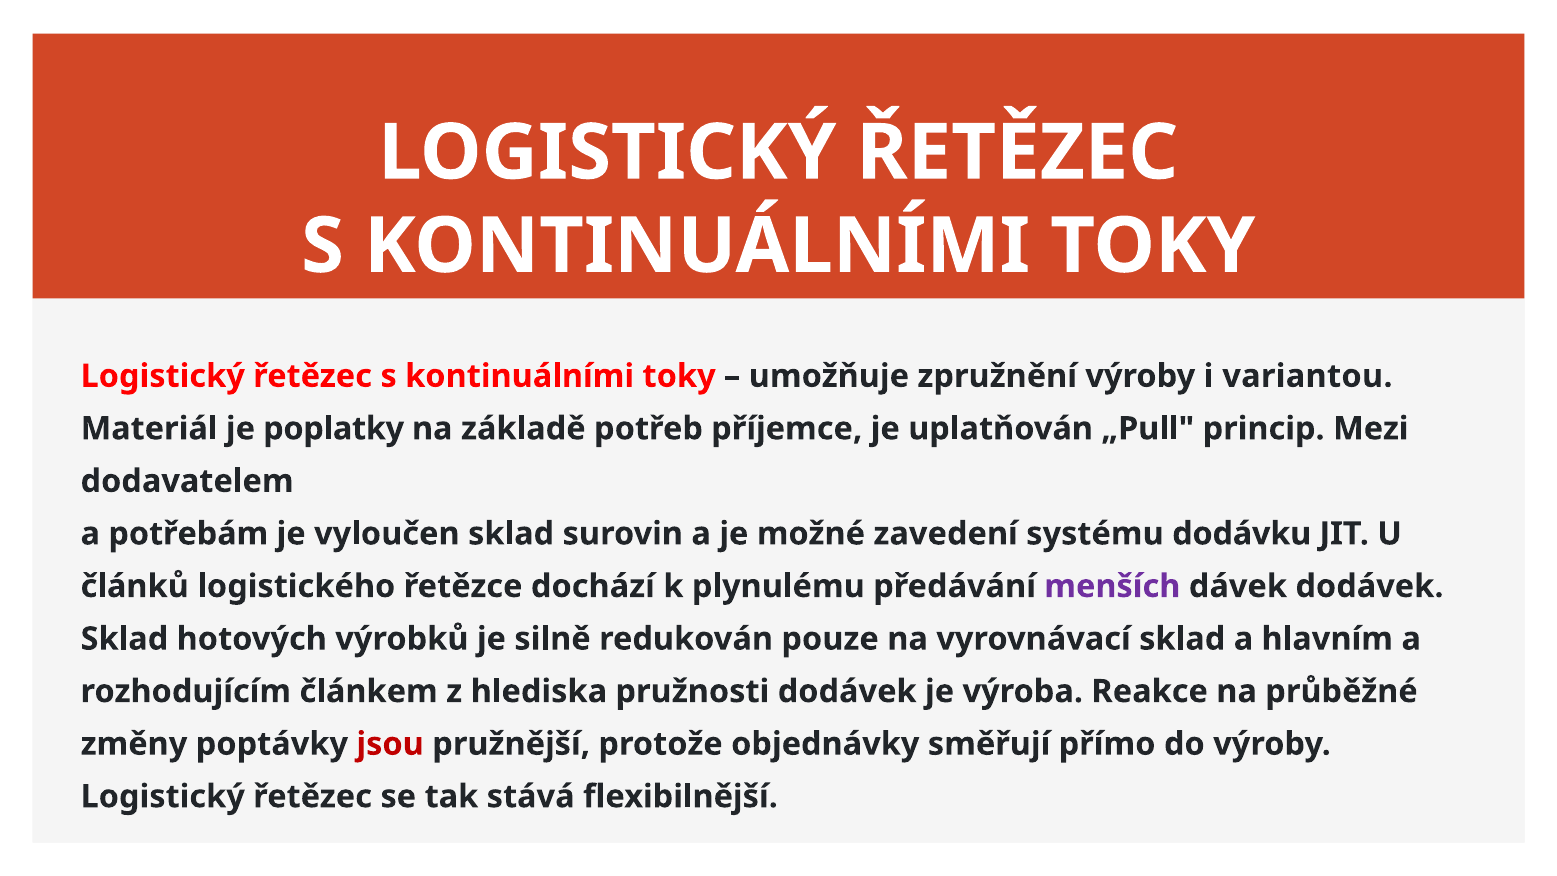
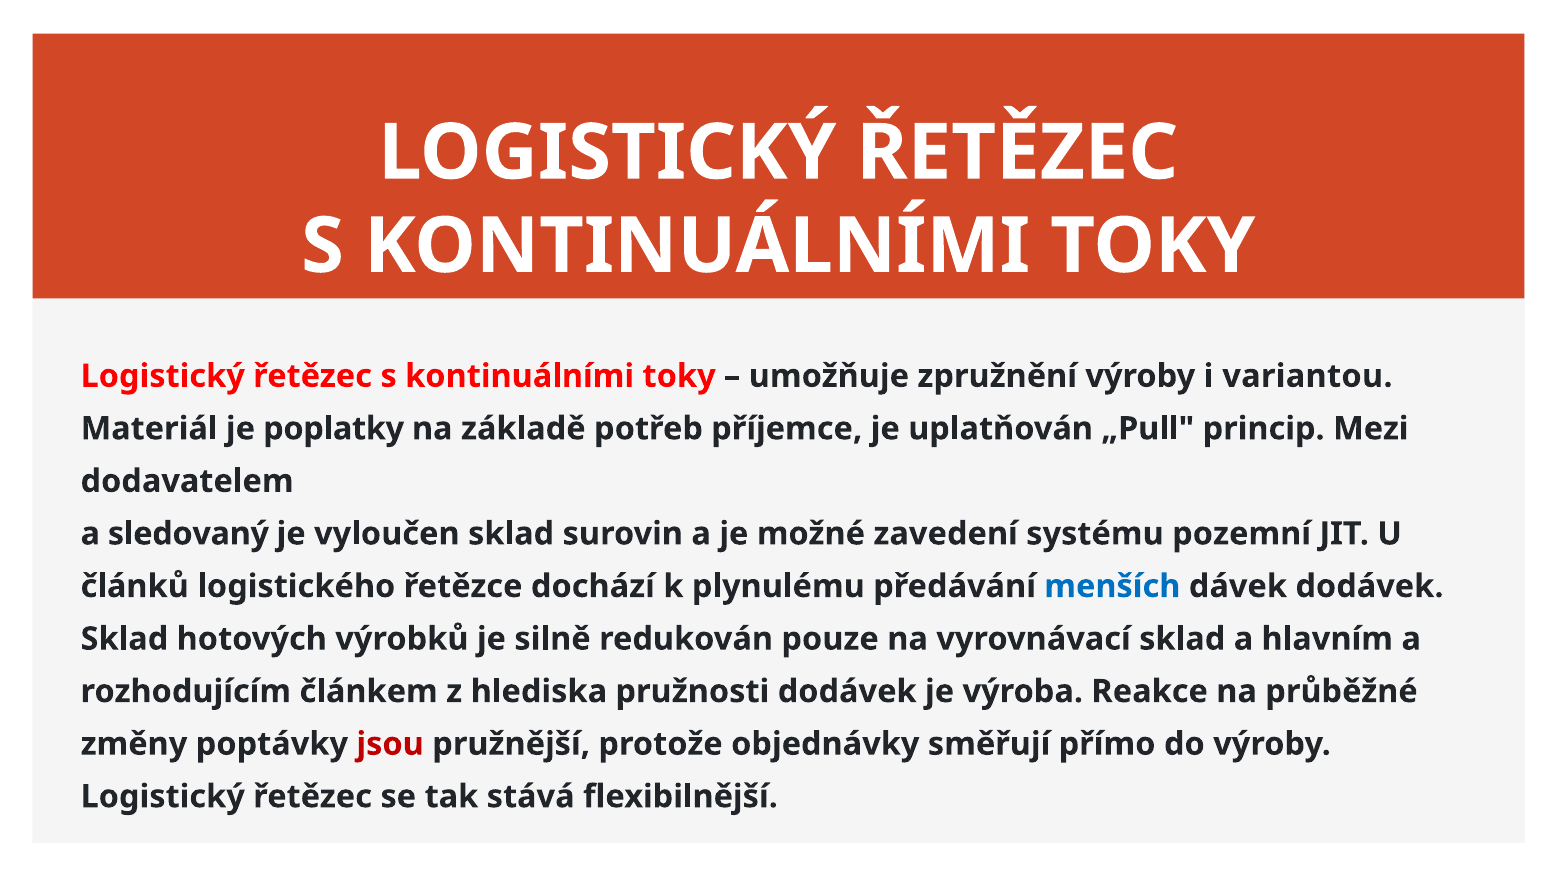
potřebám: potřebám -> sledovaný (188, 534)
dodávku: dodávku -> pozemní (1242, 534)
menších colour: purple -> blue (1112, 586)
